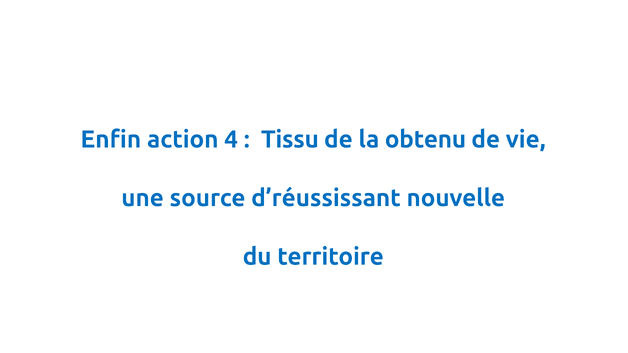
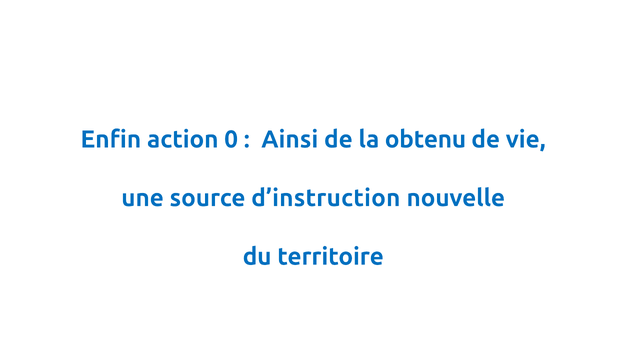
4: 4 -> 0 (231, 139)
Tissu: Tissu -> Ainsi (290, 139)
d’réussissant: d’réussissant -> d’instruction (326, 198)
